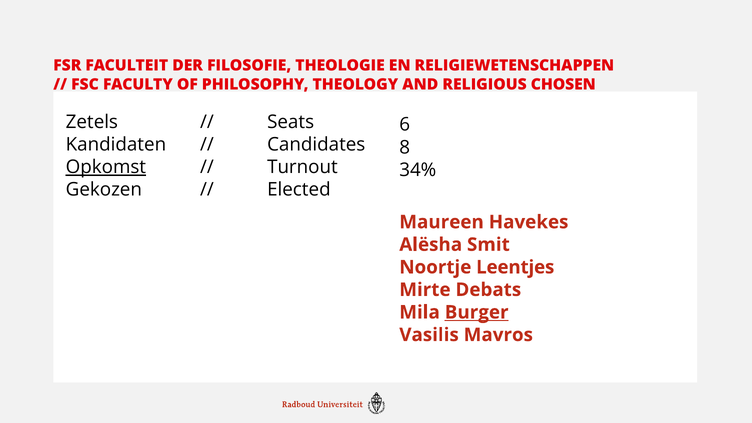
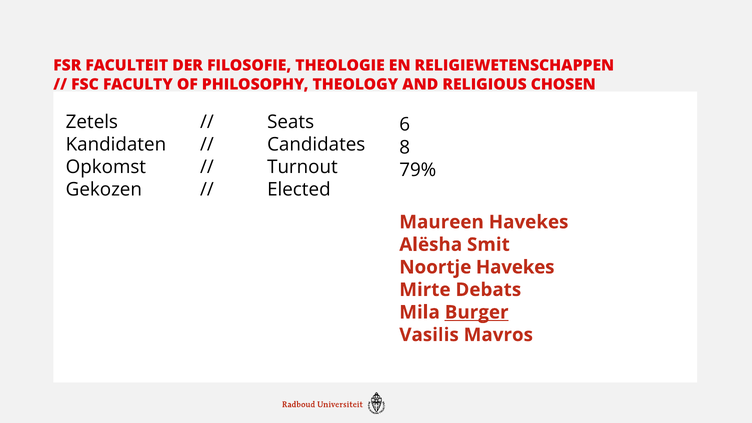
Opkomst underline: present -> none (106, 167)
34%: 34% -> 79% (418, 170)
Noortje Leentjes: Leentjes -> Havekes (515, 267)
